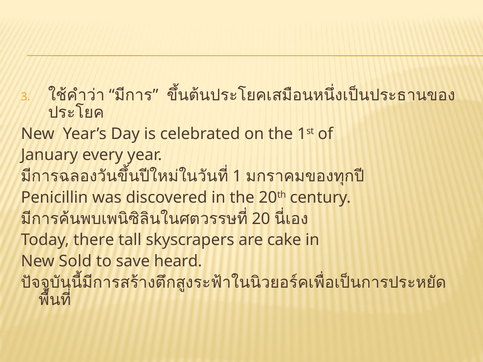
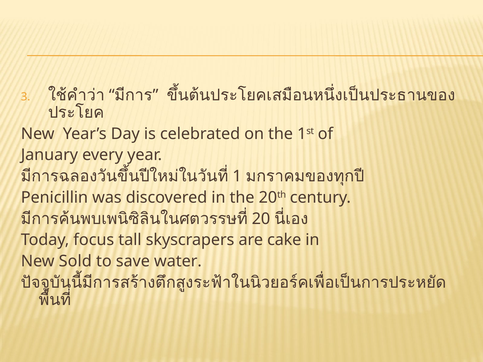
there: there -> focus (94, 240)
heard: heard -> water (178, 261)
